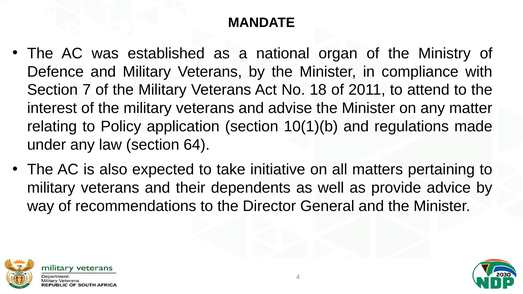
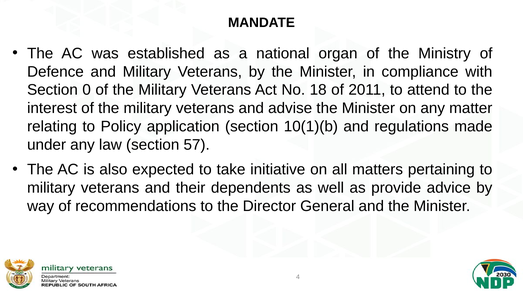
7: 7 -> 0 (87, 90)
64: 64 -> 57 (197, 145)
